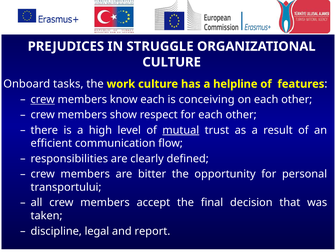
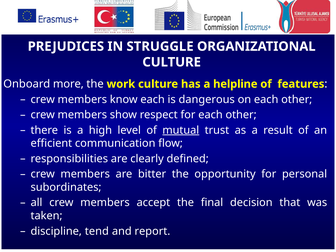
tasks: tasks -> more (68, 84)
crew underline: present -> none (43, 99)
conceiving: conceiving -> dangerous (207, 99)
transportului: transportului -> subordinates (66, 187)
legal: legal -> tend (97, 231)
